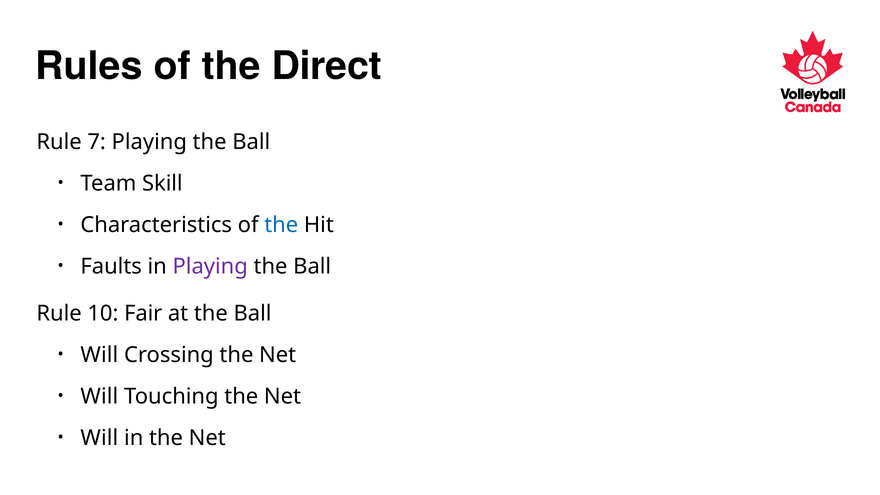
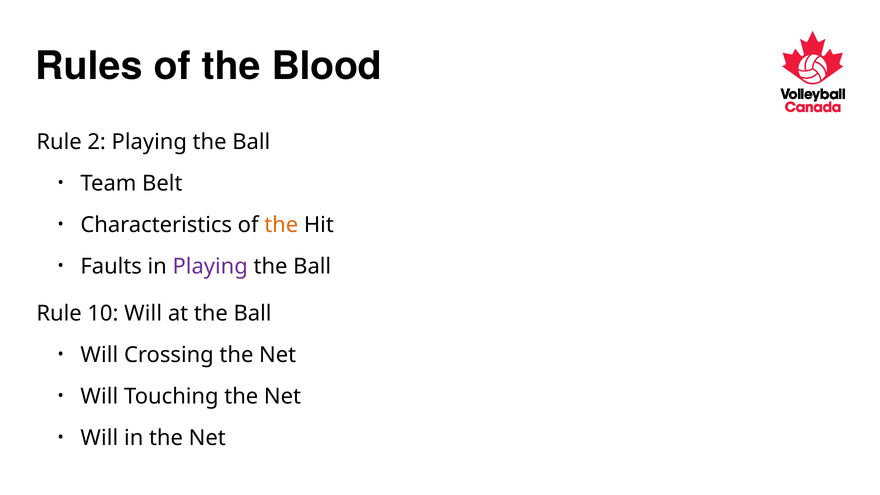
Direct: Direct -> Blood (327, 66)
7: 7 -> 2 (97, 142)
Skill: Skill -> Belt (162, 183)
the colour: blue -> orange (281, 225)
10 Fair: Fair -> Will (143, 314)
